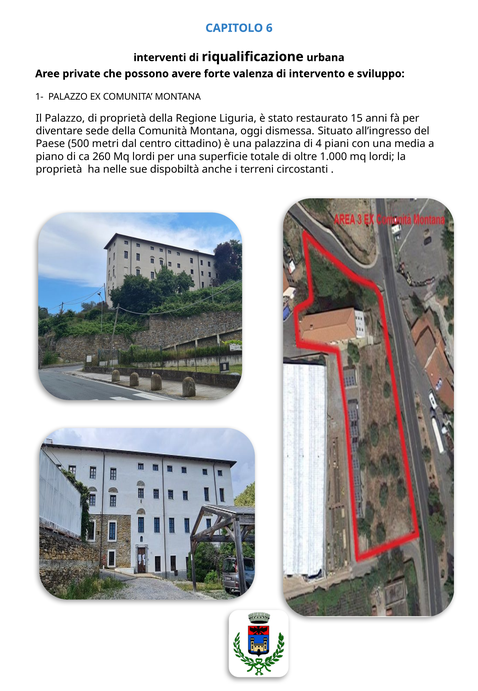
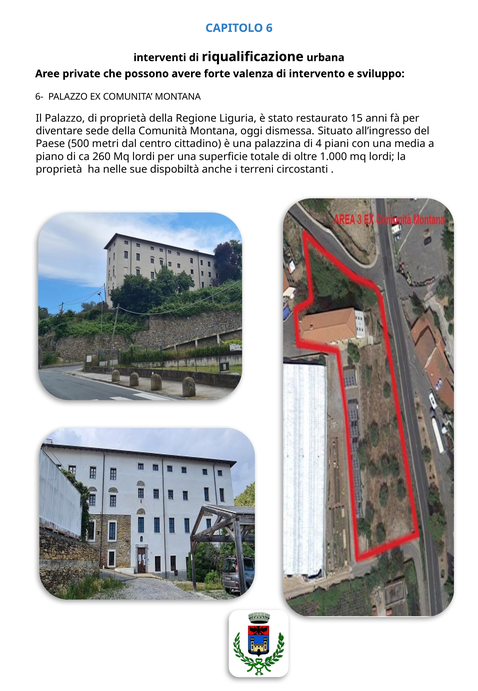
1-: 1- -> 6- (39, 97)
